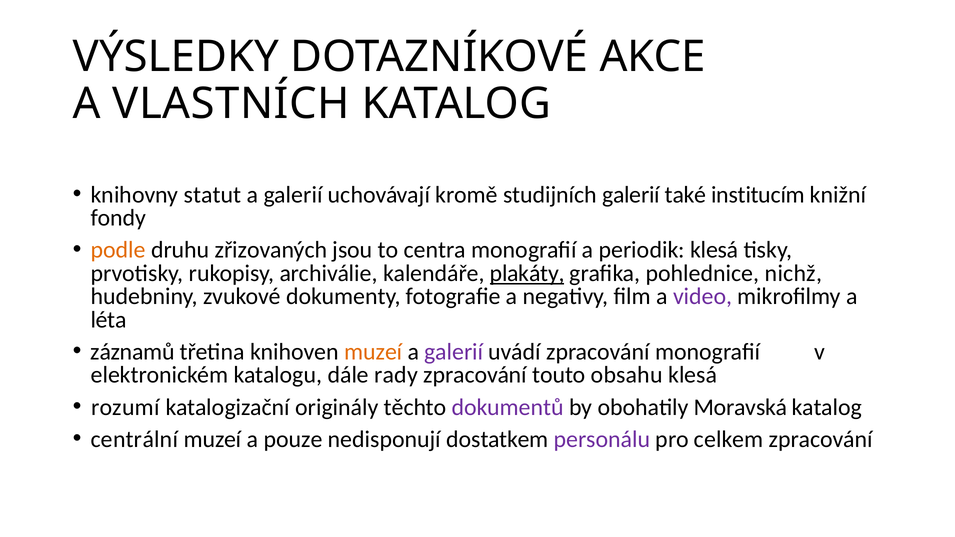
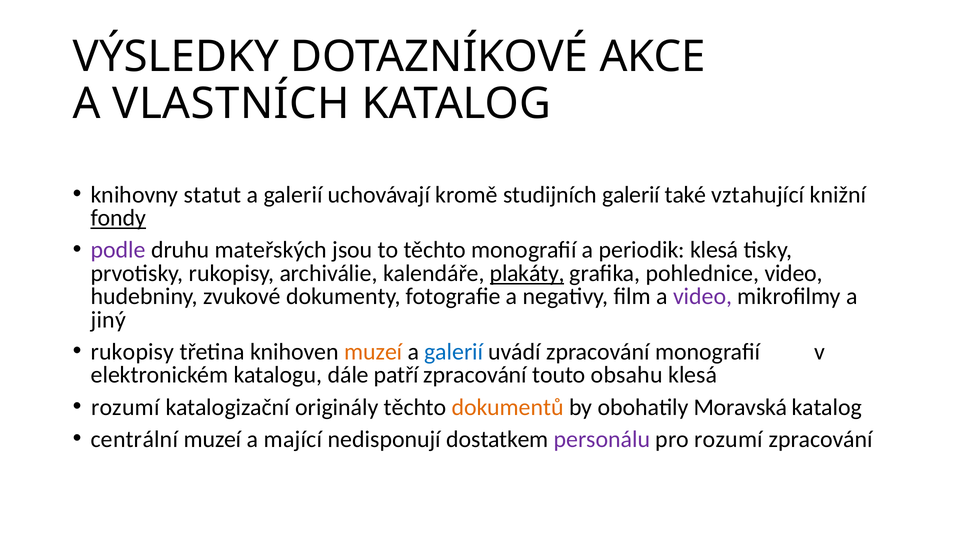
institucím: institucím -> vztahující (758, 195)
fondy underline: none -> present (118, 218)
podle colour: orange -> purple (118, 250)
zřizovaných: zřizovaných -> mateřských (271, 250)
to centra: centra -> těchto (435, 250)
pohlednice nichž: nichž -> video (794, 273)
léta: léta -> jiný (108, 320)
záznamů: záznamů -> rukopisy (132, 352)
galerií colour: purple -> blue (454, 352)
rady: rady -> patří (396, 375)
dokumentů colour: purple -> orange (508, 407)
pouze: pouze -> mající (293, 439)
pro celkem: celkem -> rozumí (729, 439)
